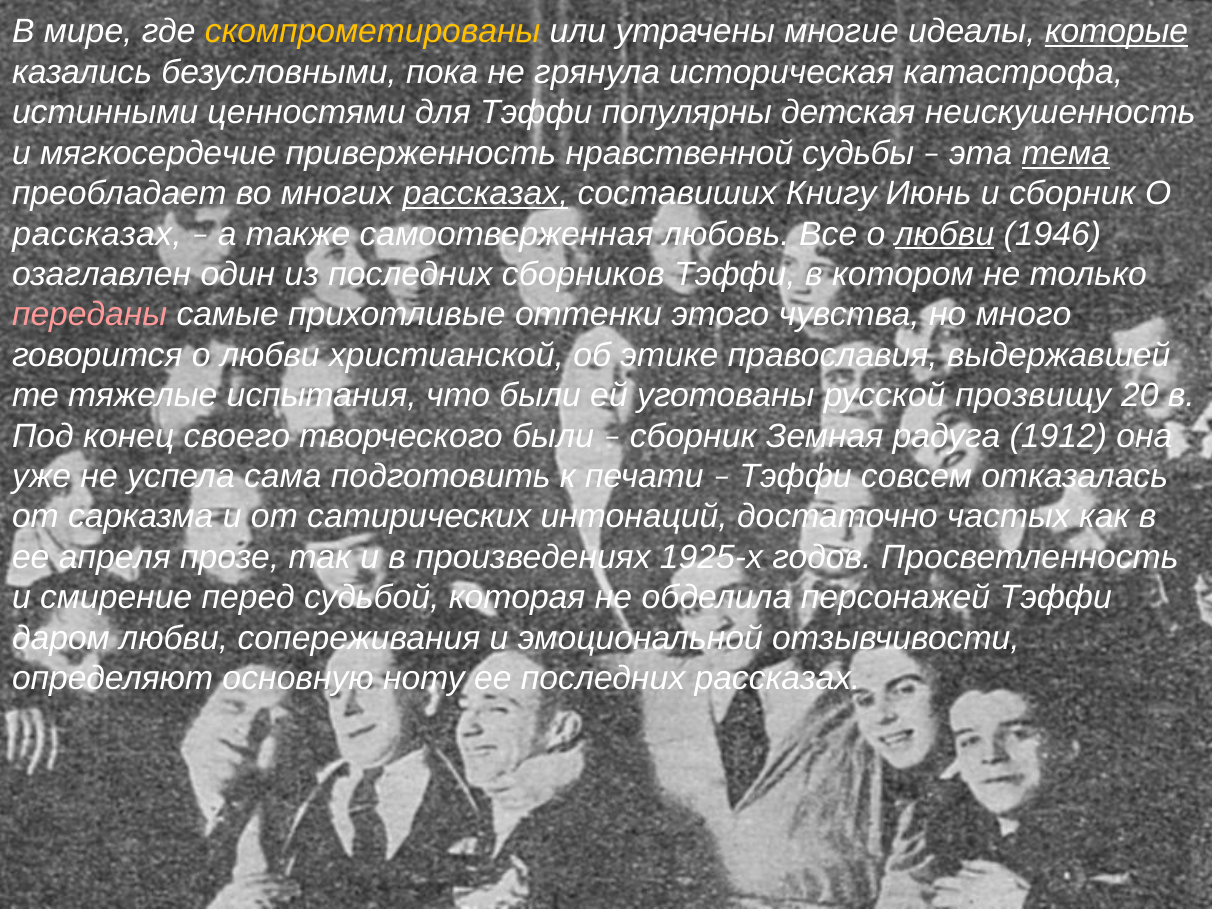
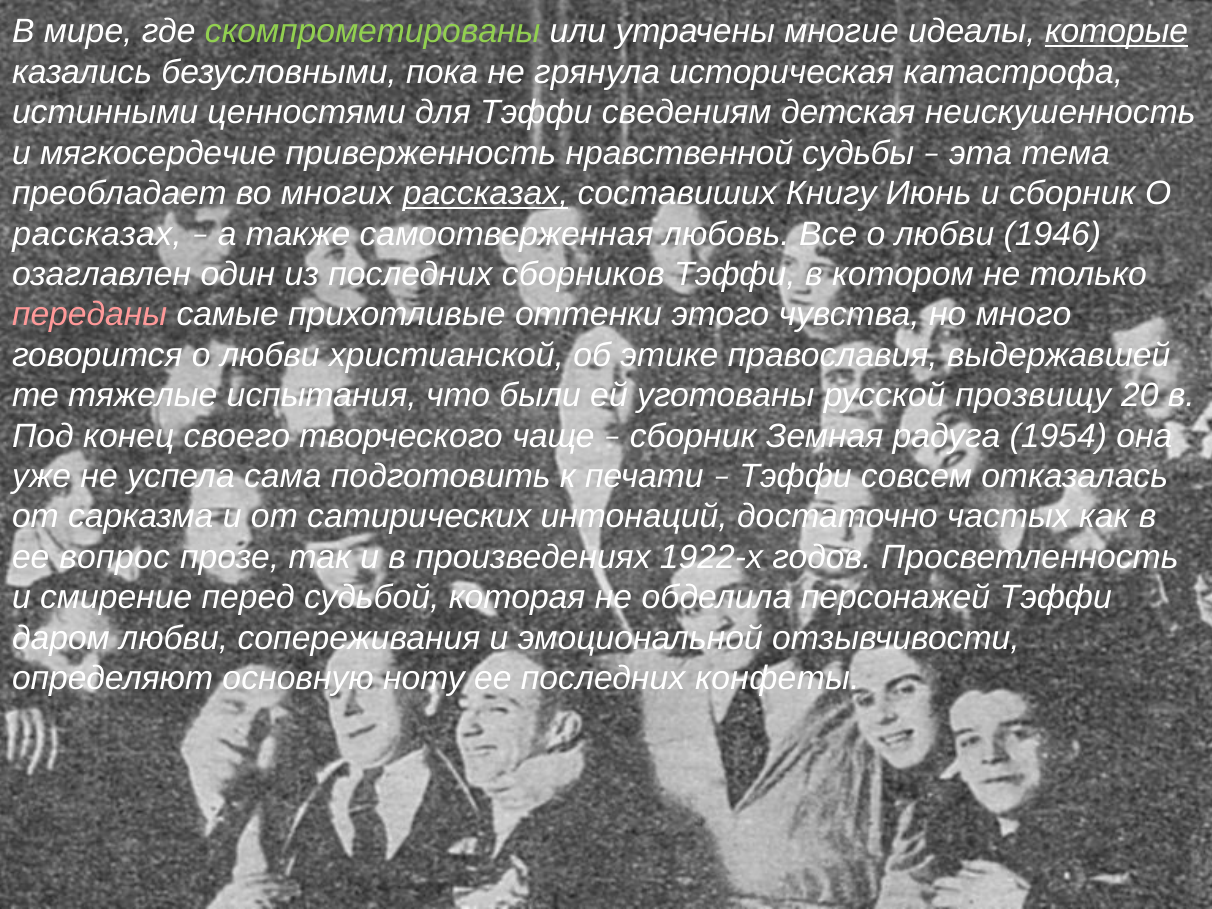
скомпрометированы colour: yellow -> light green (373, 32)
популярны: популярны -> сведениям (687, 113)
тема underline: present -> none (1066, 153)
любви underline: present -> none (944, 234)
творческого были: были -> чаще (553, 436)
1912: 1912 -> 1954 (1058, 436)
апреля: апреля -> вопрос (115, 557)
1925-х: 1925-х -> 1922-х (711, 557)
последних рассказах: рассказах -> конфеты (777, 678)
